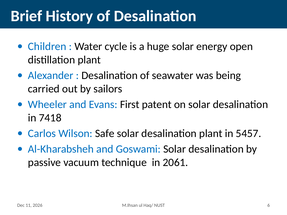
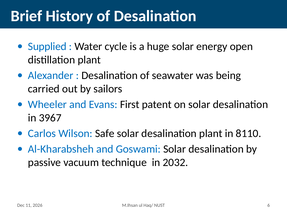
Children: Children -> Supplied (47, 46)
7418: 7418 -> 3967 (50, 118)
5457: 5457 -> 8110 (249, 134)
2061: 2061 -> 2032 (175, 163)
